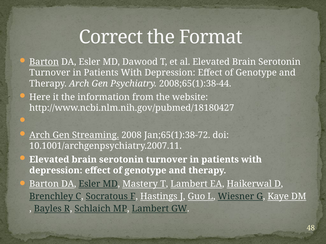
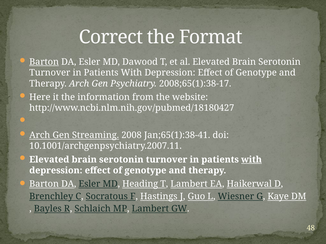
2008;65(1):38-44: 2008;65(1):38-44 -> 2008;65(1):38-17 (195, 84)
Jan;65(1):38-72: Jan;65(1):38-72 -> Jan;65(1):38-41 (177, 135)
with underline: none -> present (251, 160)
Mastery: Mastery -> Heading (140, 184)
